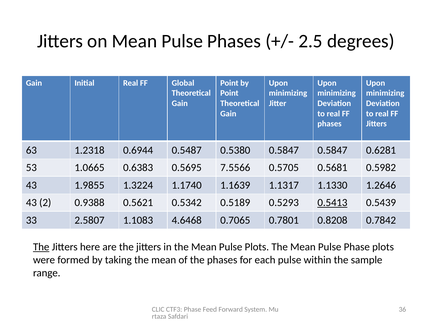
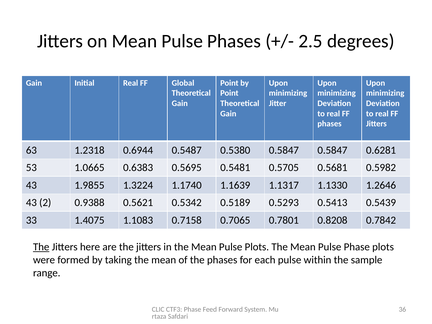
7.5566: 7.5566 -> 0.5481 (235, 168)
0.5413 underline: present -> none (332, 203)
2.5807: 2.5807 -> 1.4075 (90, 220)
4.6468: 4.6468 -> 0.7158 (187, 220)
